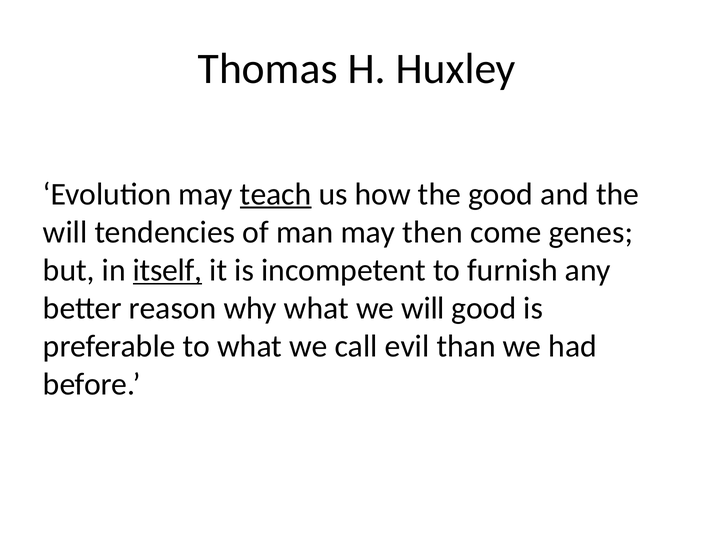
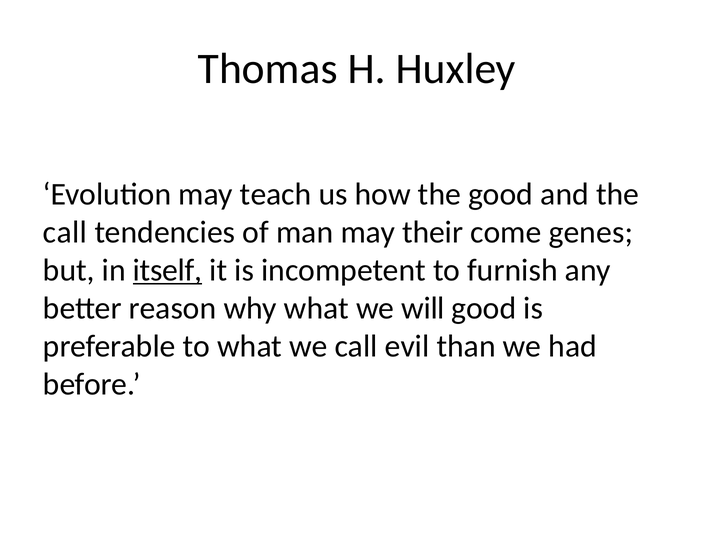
teach underline: present -> none (276, 194)
will: will -> call (65, 232)
then: then -> their (433, 232)
